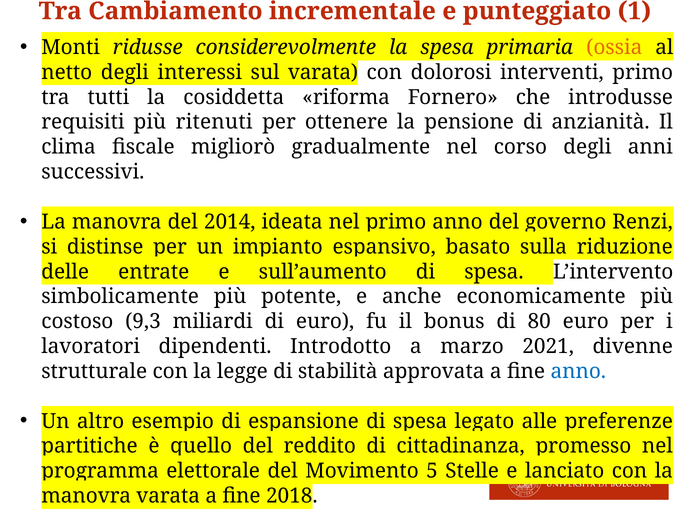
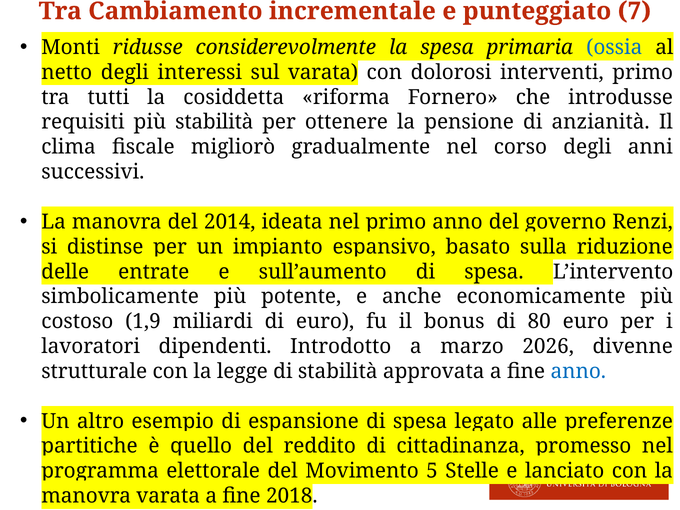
1: 1 -> 7 (634, 11)
ossia colour: orange -> blue (614, 47)
più ritenuti: ritenuti -> stabilità (214, 122)
9,3: 9,3 -> 1,9 (143, 321)
2021: 2021 -> 2026 (548, 346)
